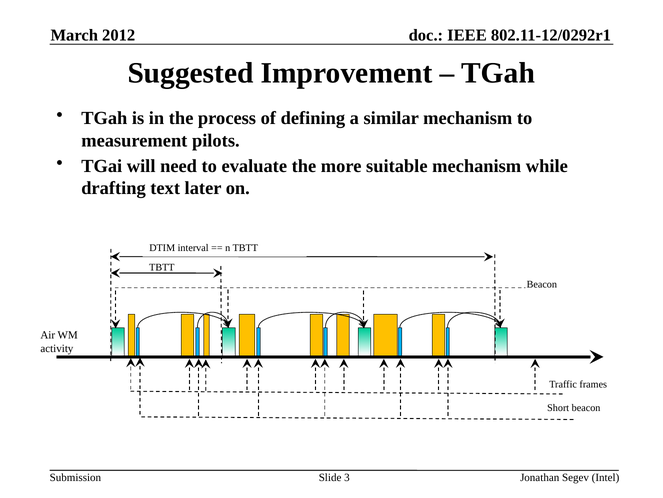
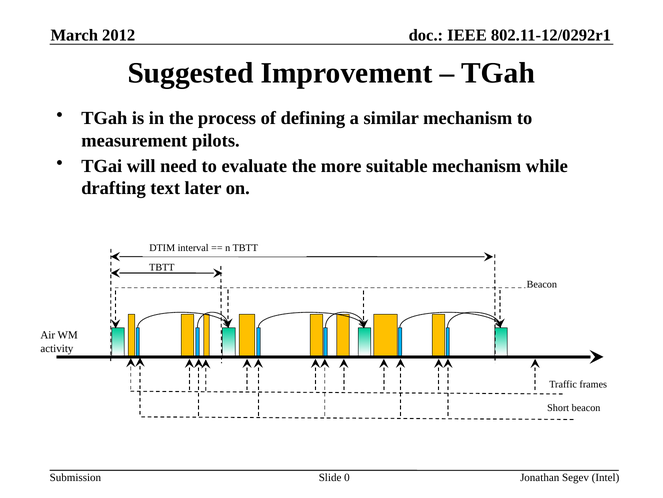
3: 3 -> 0 (347, 477)
